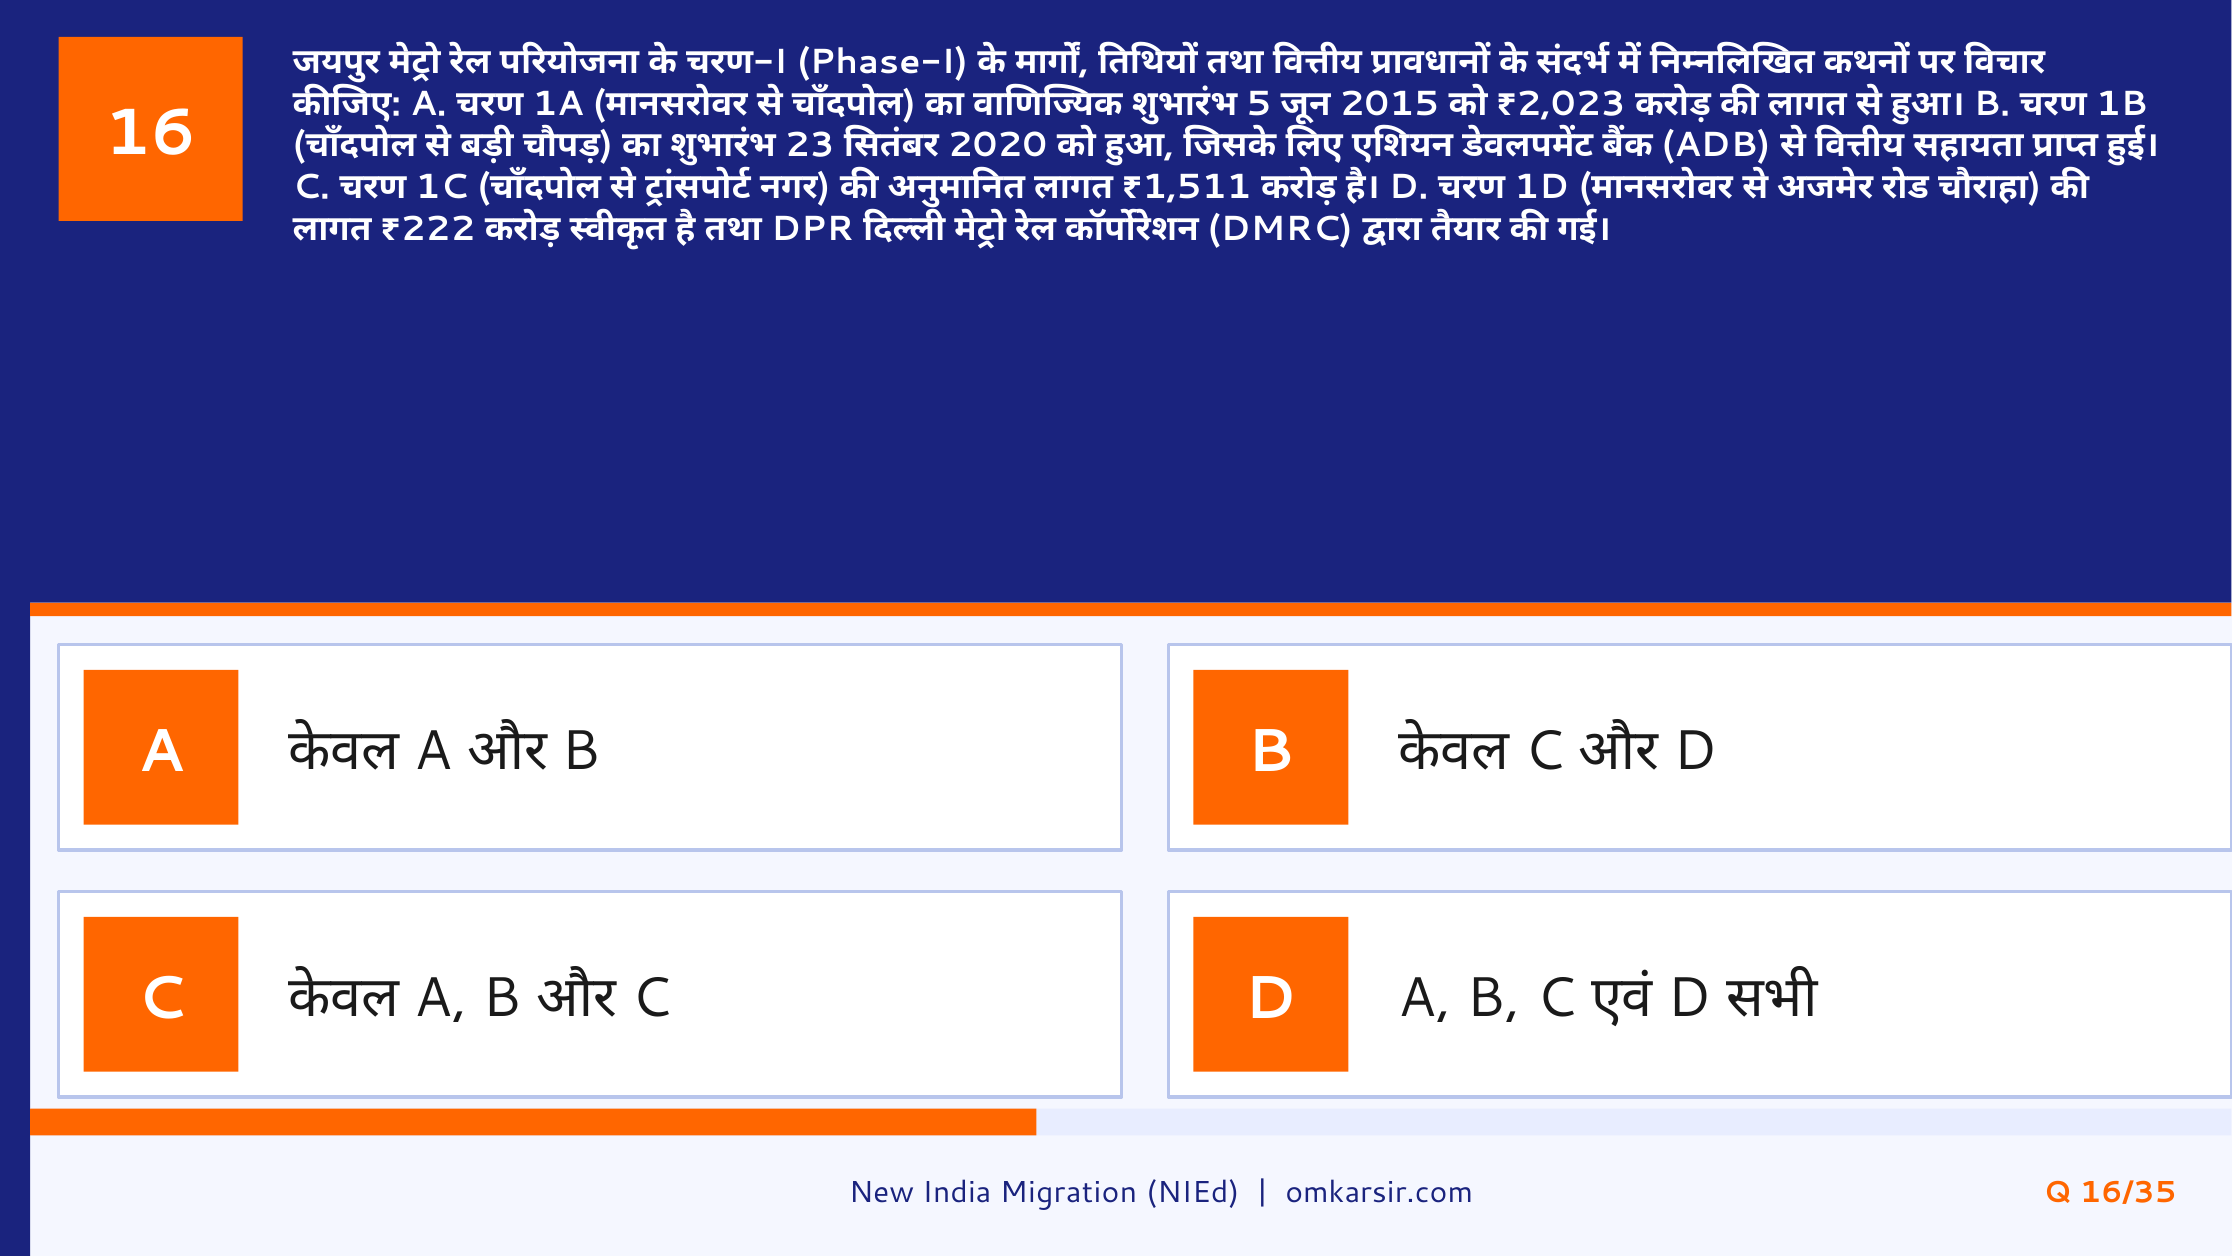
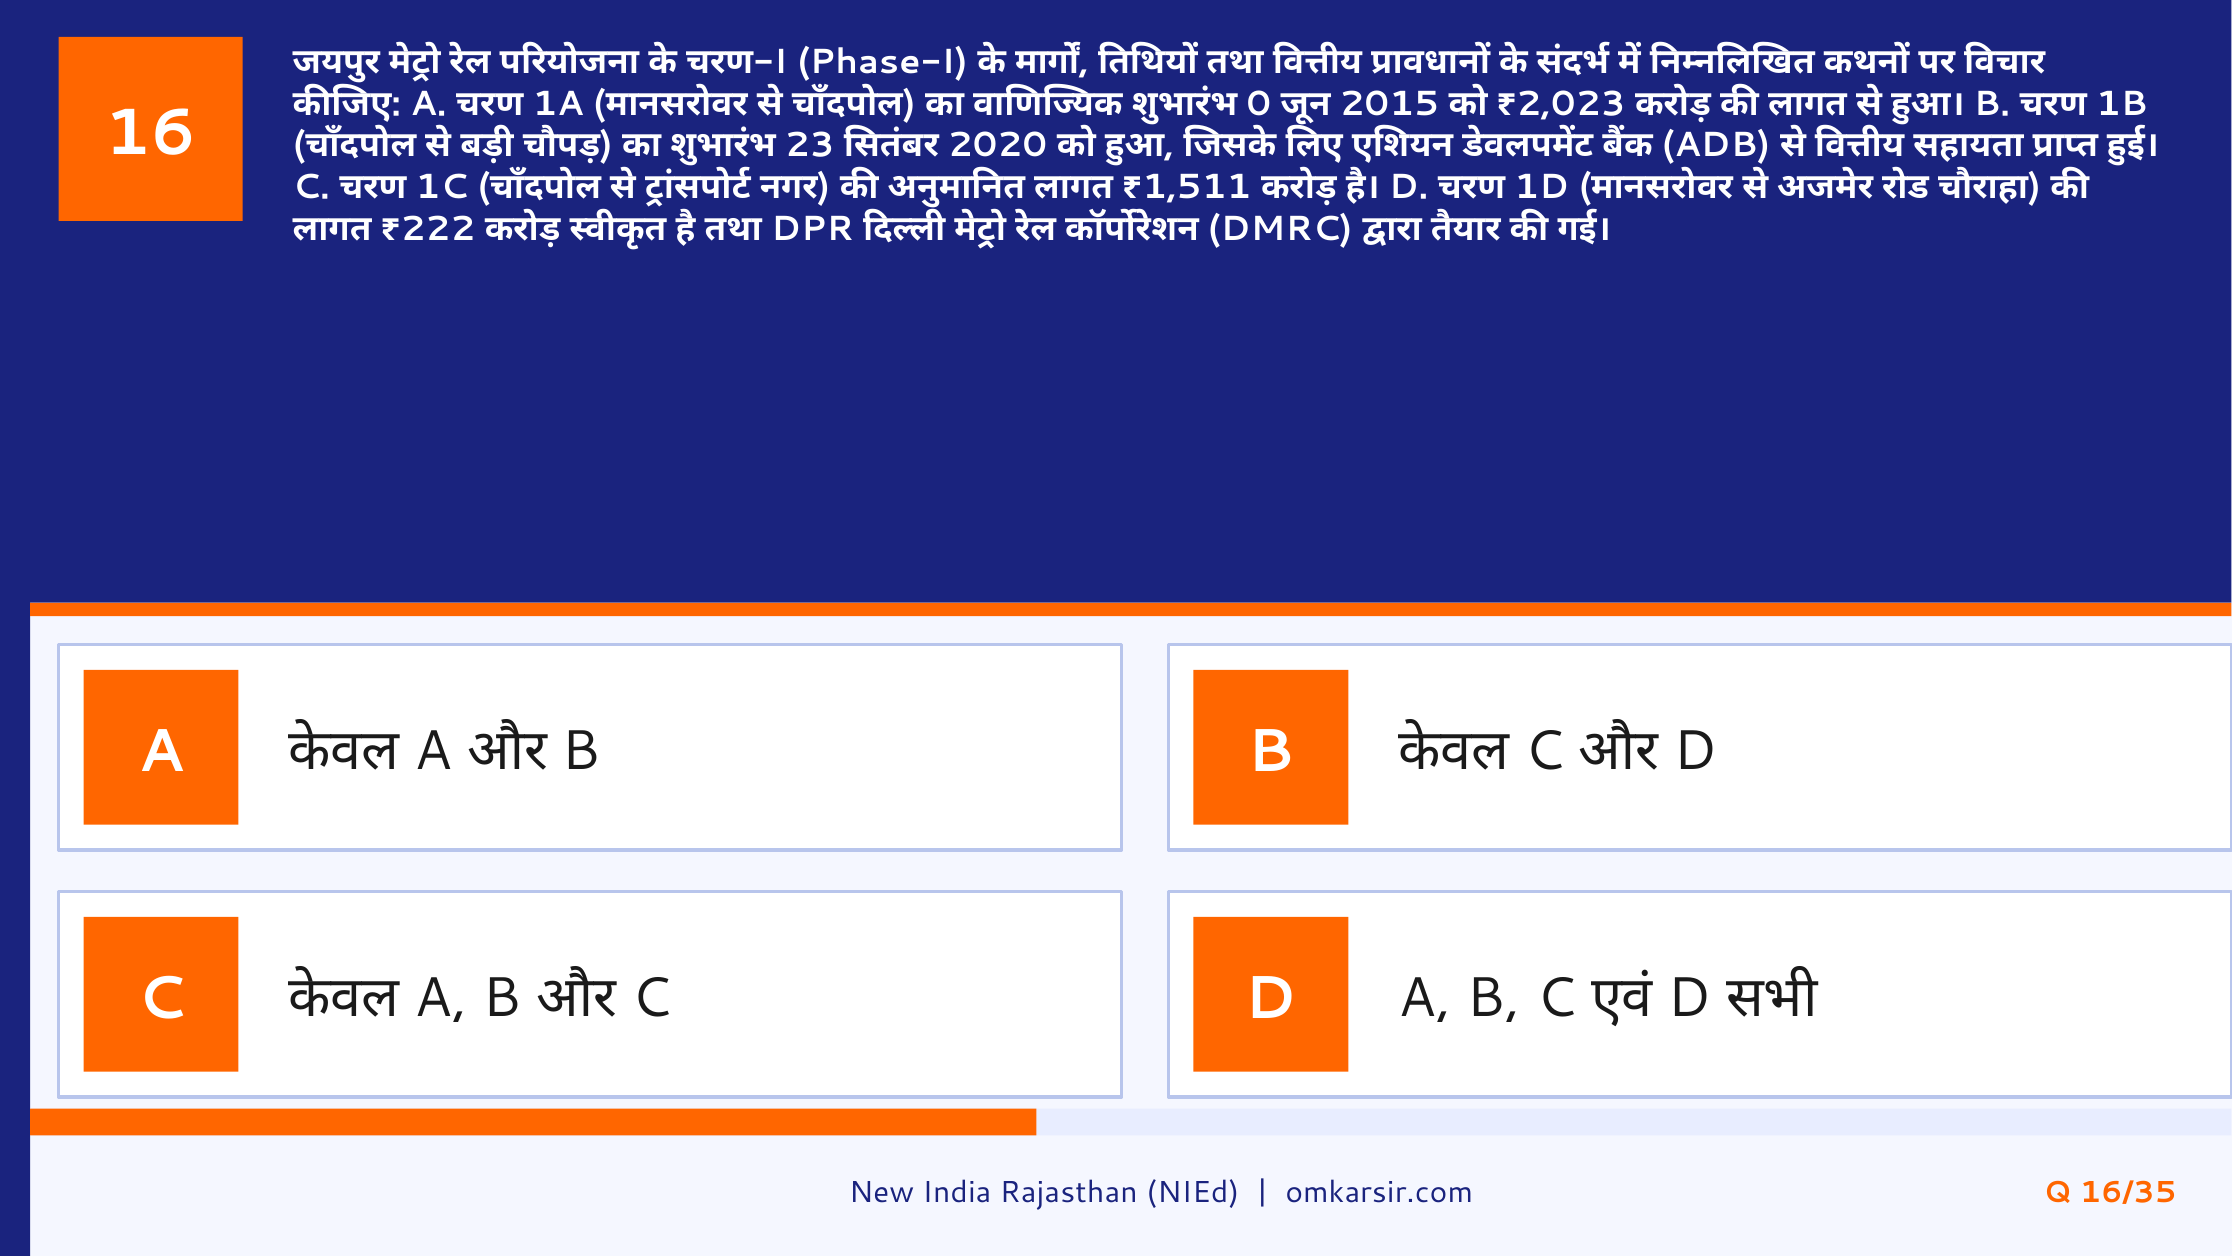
5: 5 -> 0 (1259, 104)
Migration: Migration -> Rajasthan (1069, 1192)
